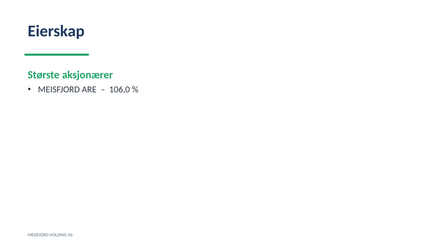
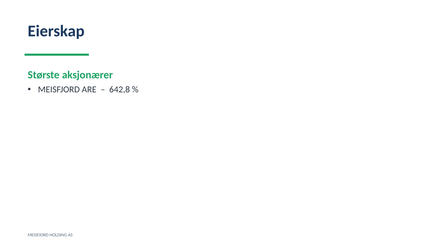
106,0: 106,0 -> 642,8 (120, 90)
